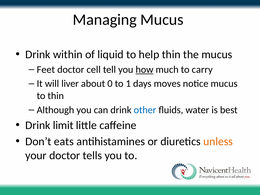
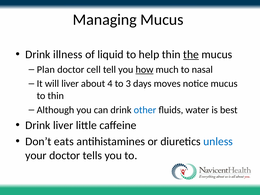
within: within -> illness (68, 55)
the underline: none -> present (191, 55)
Feet: Feet -> Plan (46, 69)
carry: carry -> nasal (202, 69)
0: 0 -> 4 (110, 84)
1: 1 -> 3 (128, 84)
Drink limit: limit -> liver (63, 125)
unless colour: orange -> blue (218, 142)
